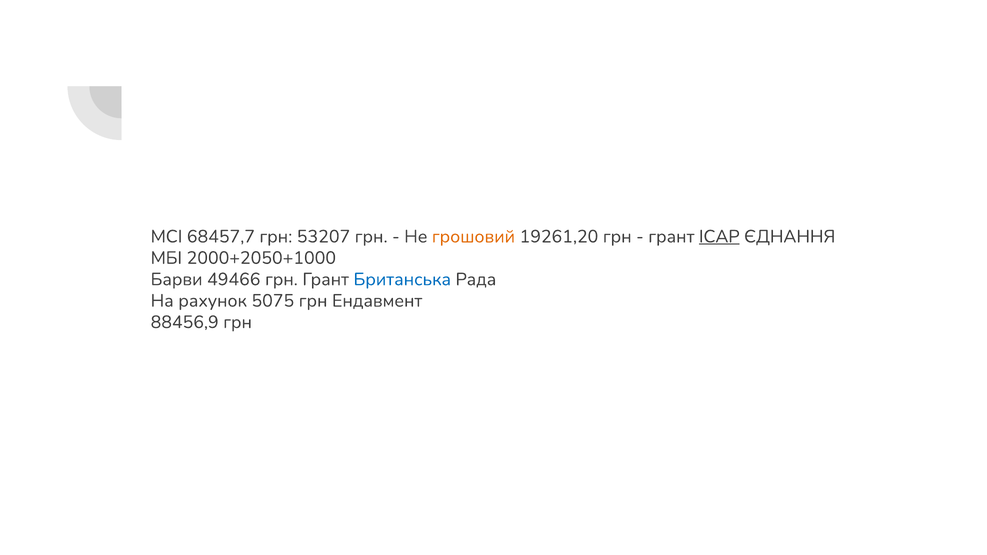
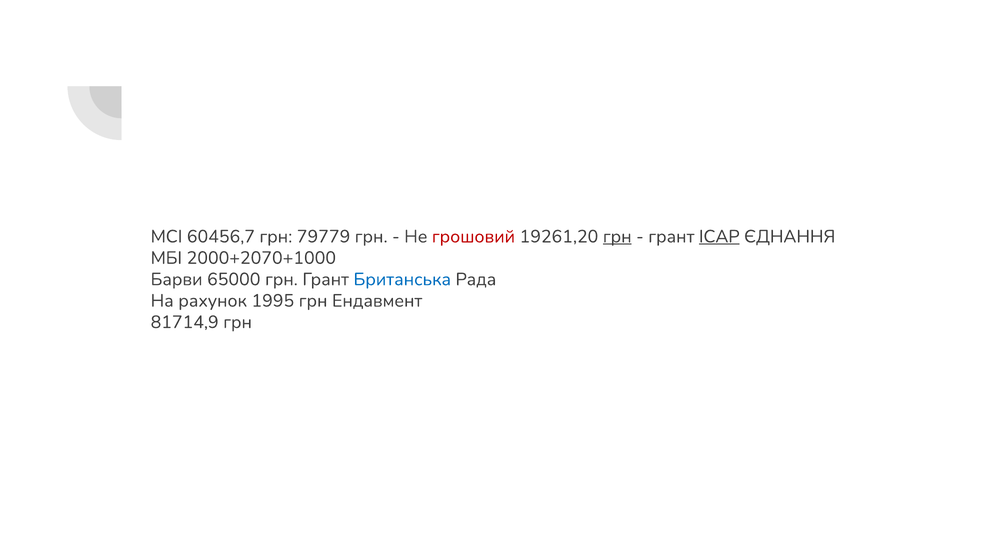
68457,7: 68457,7 -> 60456,7 (221, 237)
53207: 53207 -> 79779 (324, 237)
грошовий colour: orange -> red (473, 237)
грн underline: none -> present (617, 237)
2000+2050+1000: 2000+2050+1000 -> 2000+2070+1000 (261, 258)
49466: 49466 -> 65000 (234, 279)
5075: 5075 -> 1995 (273, 301)
88456,9: 88456,9 -> 81714,9 (185, 322)
